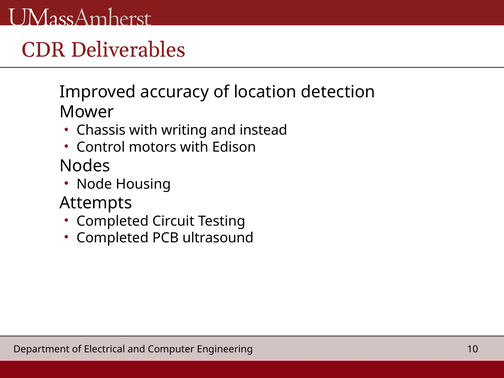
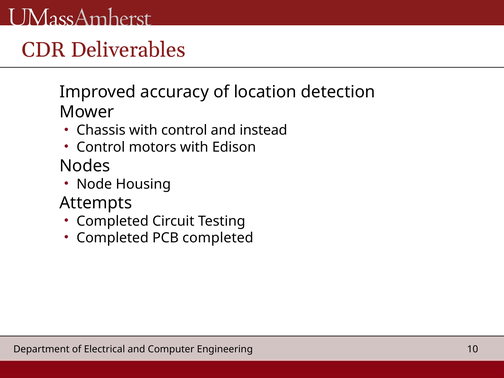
with writing: writing -> control (184, 130)
PCB ultrasound: ultrasound -> completed (218, 238)
